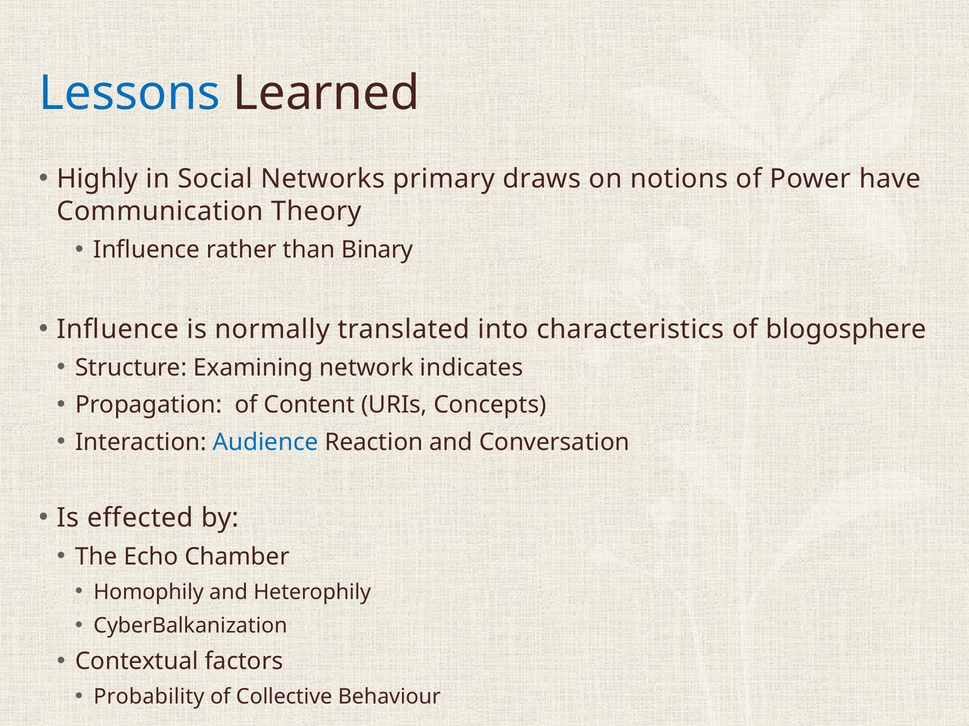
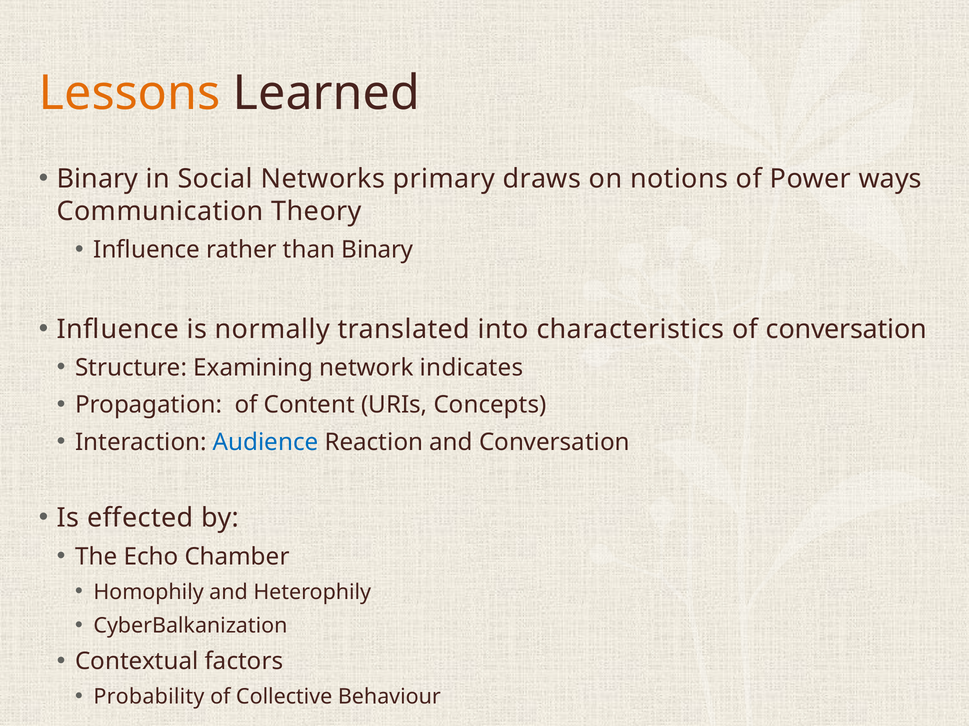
Lessons colour: blue -> orange (130, 93)
Highly: Highly -> Binary (98, 179)
have: have -> ways (890, 179)
of blogosphere: blogosphere -> conversation (846, 330)
